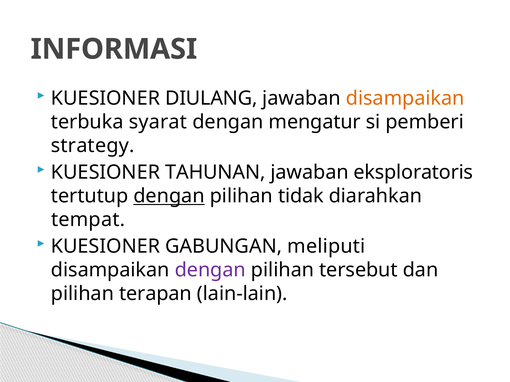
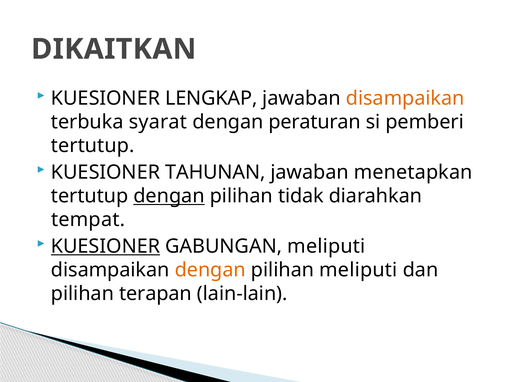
INFORMASI: INFORMASI -> DIKAITKAN (114, 49)
DIULANG: DIULANG -> LENGKAP (211, 98)
mengatur: mengatur -> peraturan (315, 122)
strategy: strategy -> tertutup (93, 146)
eksploratoris: eksploratoris -> menetapkan (413, 172)
KUESIONER underline: none -> present (106, 247)
dengan colour: purple -> orange (210, 270)
pilihan tersebut: tersebut -> meliputi (358, 270)
